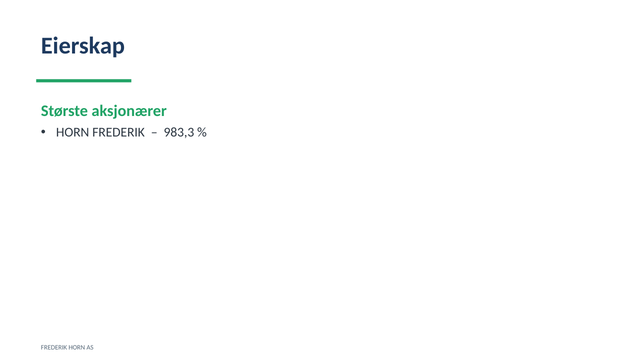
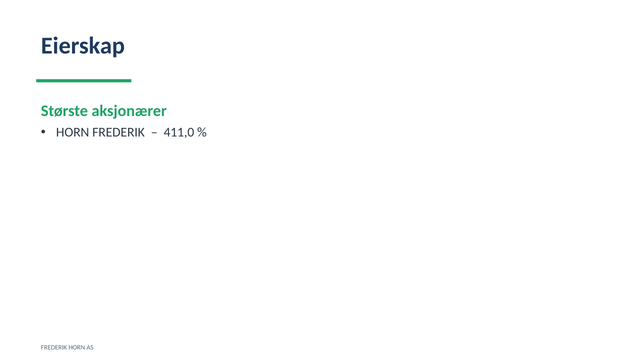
983,3: 983,3 -> 411,0 (179, 132)
